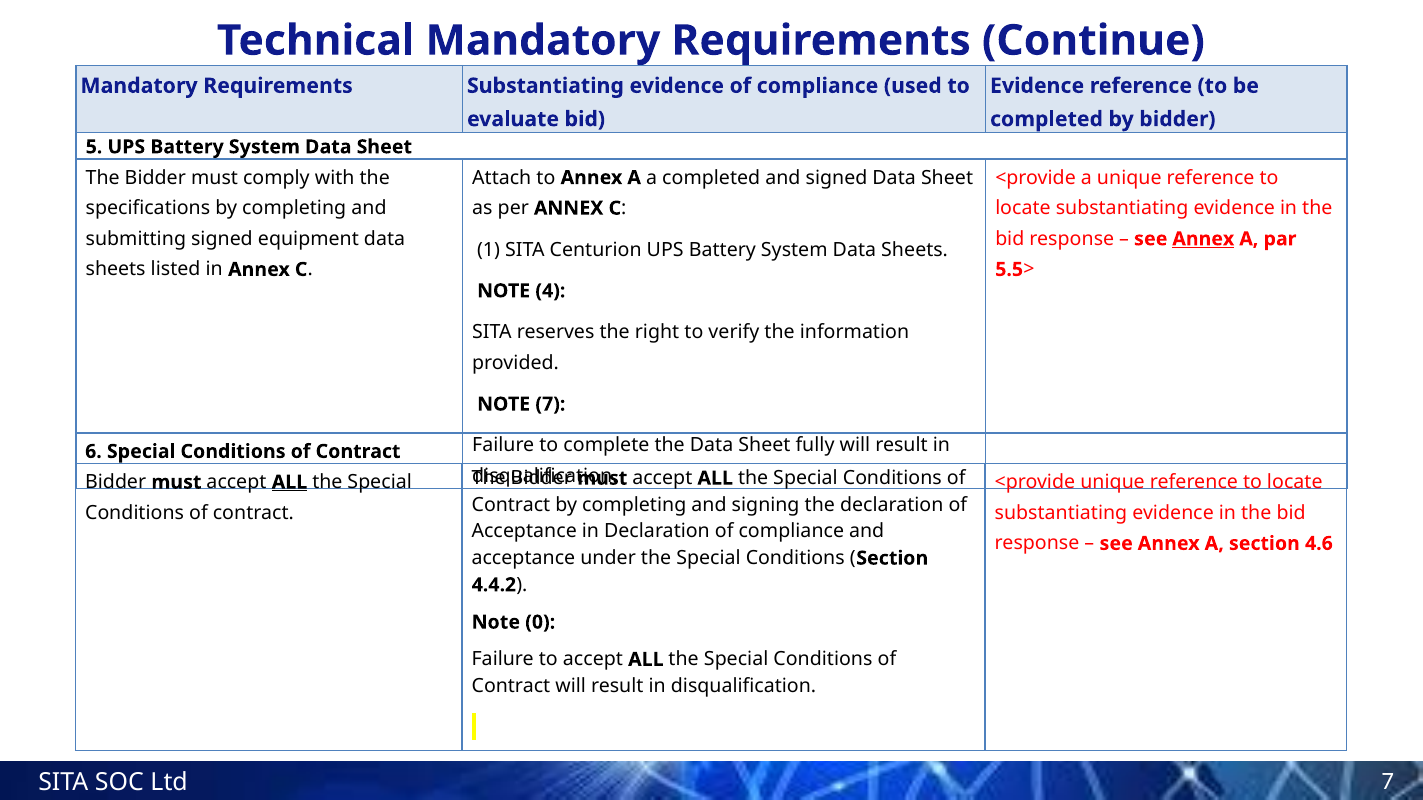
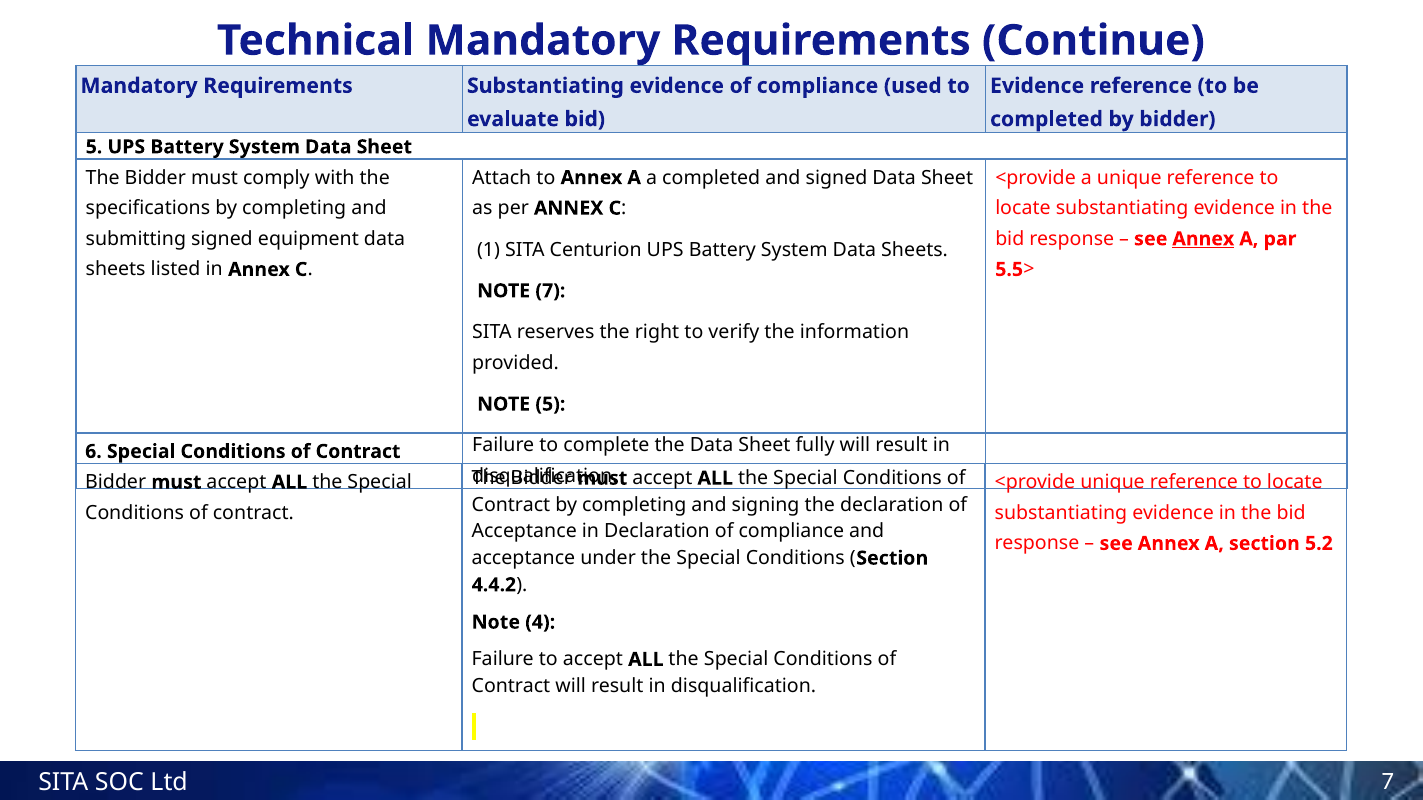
NOTE 4: 4 -> 7 (550, 291)
NOTE 7: 7 -> 5 (550, 404)
ALL underline: present -> none (289, 482)
4.6: 4.6 -> 5.2 (1319, 544)
0: 0 -> 4 (540, 623)
